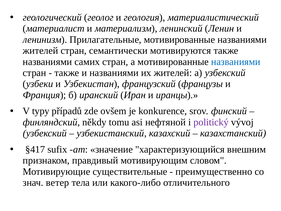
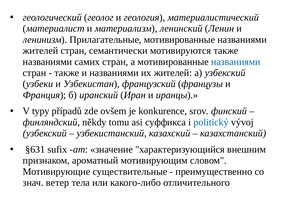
нефтяной: нефтяной -> суффикса (166, 122)
politický colour: purple -> blue (211, 122)
§417: §417 -> §631 (35, 149)
правдивый: правдивый -> ароматный (95, 160)
